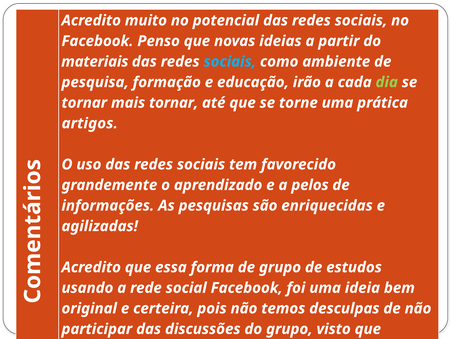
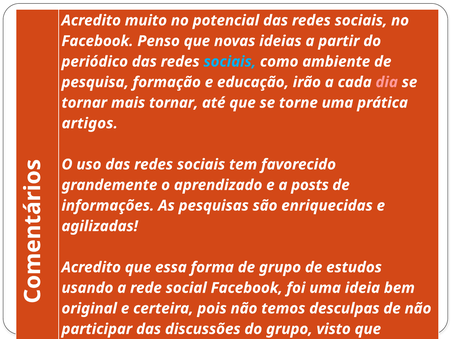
materiais: materiais -> periódico (95, 61)
dia colour: light green -> pink (387, 82)
pelos: pelos -> posts (310, 185)
